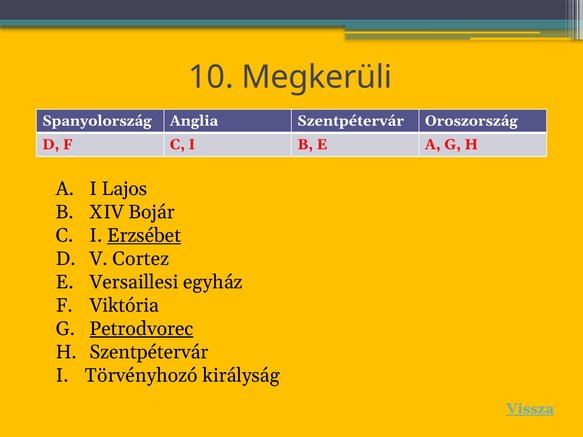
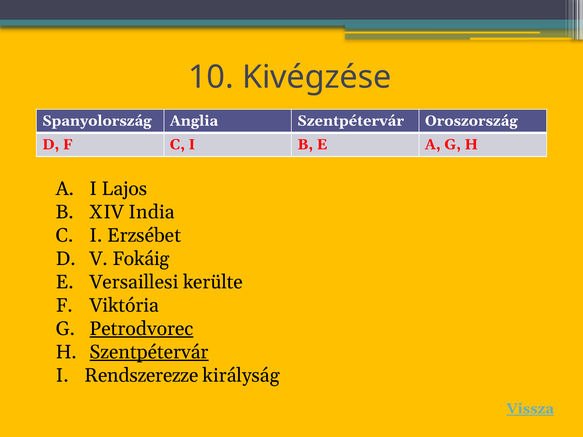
Megkerüli: Megkerüli -> Kivégzése (317, 77)
Bojár: Bojár -> India (152, 212)
Erzsébet underline: present -> none (144, 236)
Cortez: Cortez -> Fokáig (141, 259)
egyház: egyház -> kerülte (213, 282)
Szentpétervár underline: none -> present (149, 352)
Törvényhozó: Törvényhozó -> Rendszerezze (142, 376)
